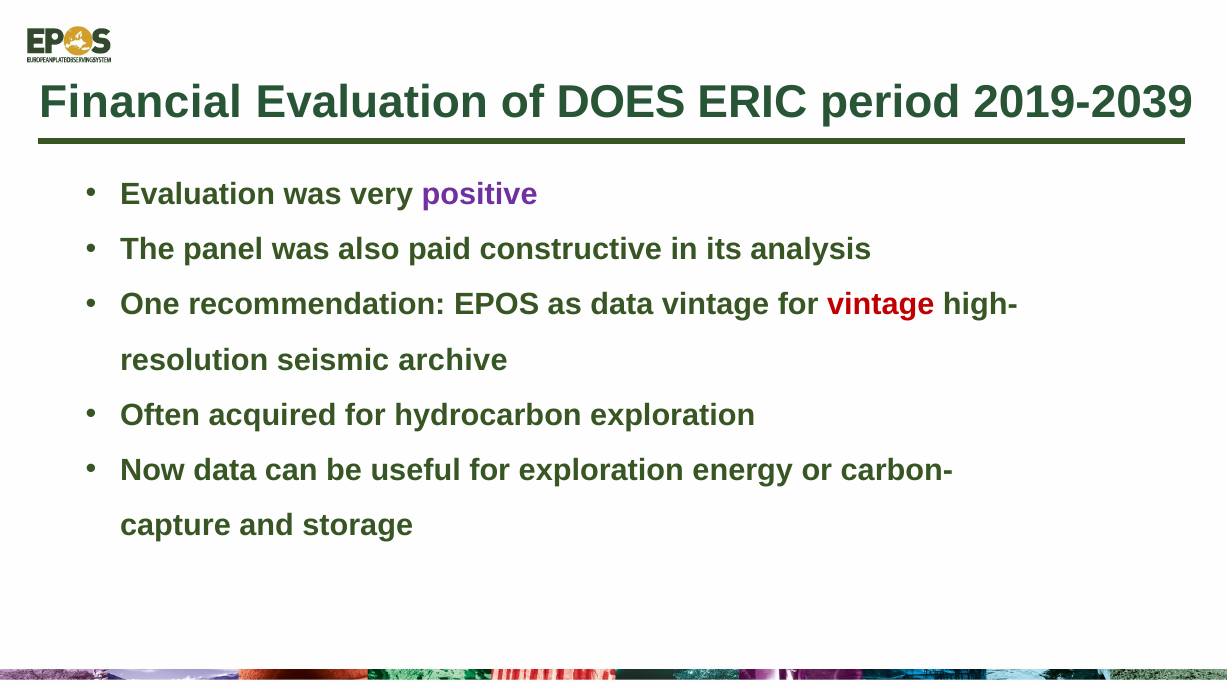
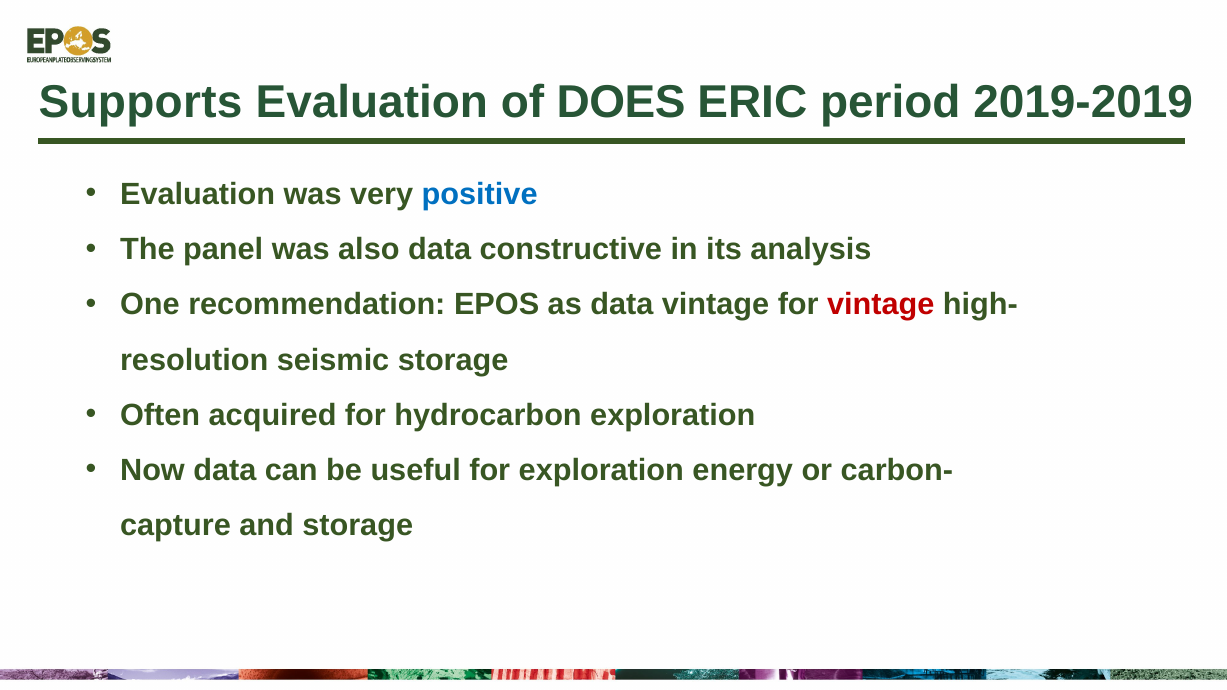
Financial: Financial -> Supports (141, 102)
2019-2039: 2019-2039 -> 2019-2019 (1083, 102)
positive colour: purple -> blue (480, 194)
also paid: paid -> data (440, 250)
seismic archive: archive -> storage (453, 360)
